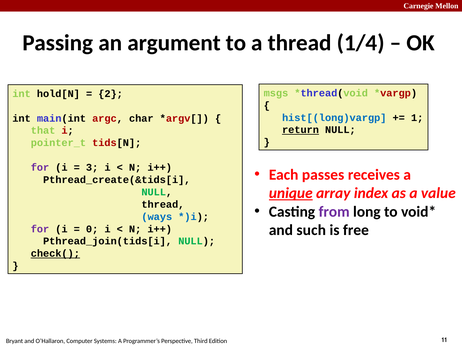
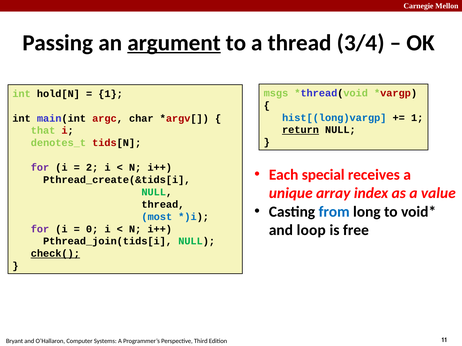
argument underline: none -> present (174, 43)
1/4: 1/4 -> 3/4 (361, 43)
2: 2 -> 1 (111, 94)
pointer_t: pointer_t -> denotes_t (58, 143)
3: 3 -> 2 (92, 168)
passes: passes -> special (323, 175)
unique underline: present -> none (291, 194)
from colour: purple -> blue (334, 212)
ways: ways -> most (157, 217)
such: such -> loop (311, 230)
